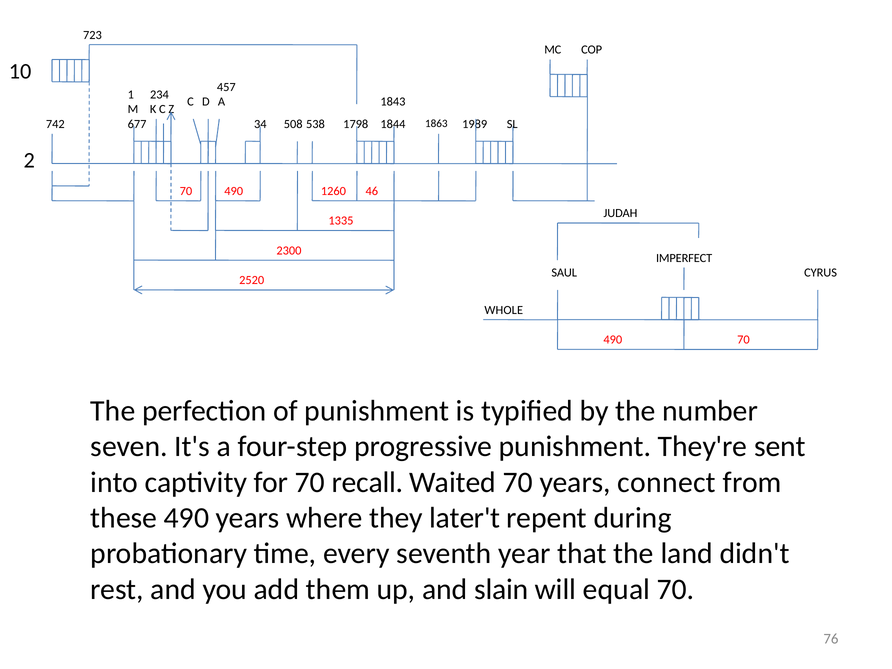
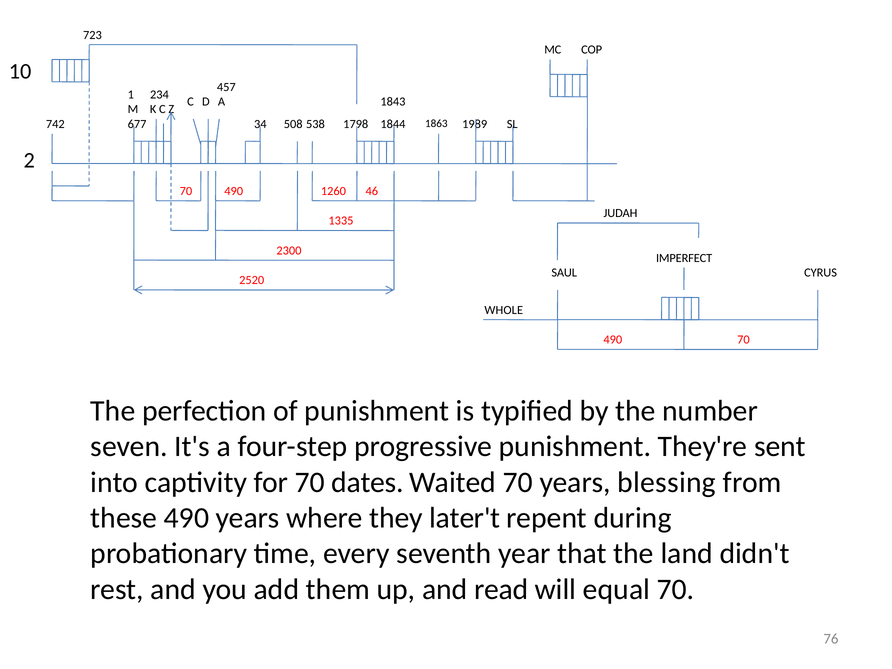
recall: recall -> dates (367, 482)
connect: connect -> blessing (667, 482)
slain: slain -> read (501, 589)
